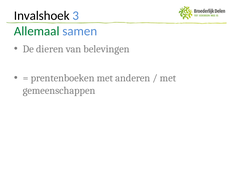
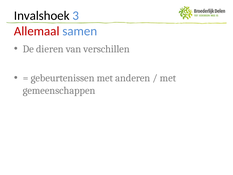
Allemaal colour: green -> red (37, 31)
belevingen: belevingen -> verschillen (107, 49)
prentenboeken: prentenboeken -> gebeurtenissen (63, 78)
